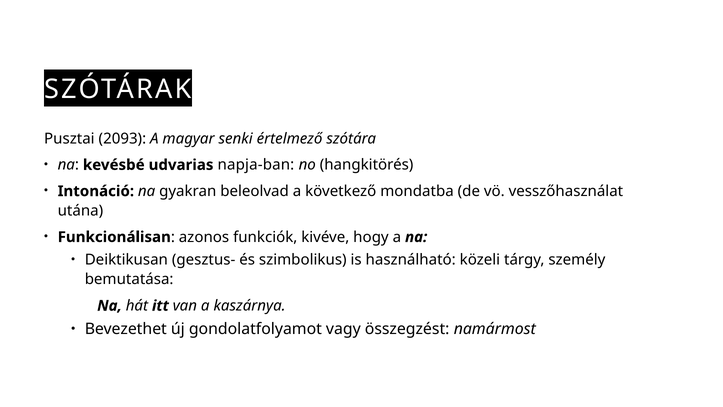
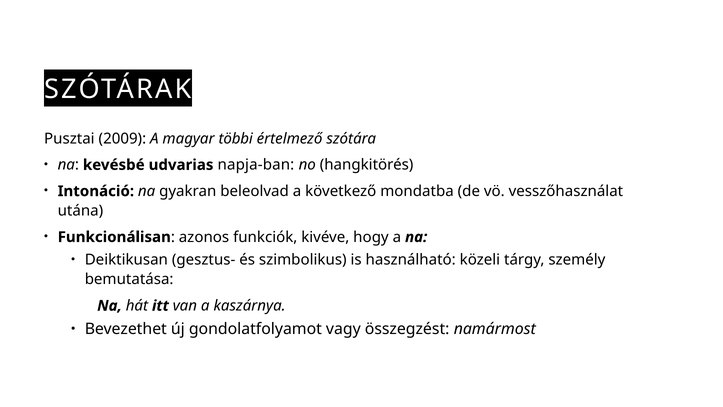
2093: 2093 -> 2009 (122, 139)
senki: senki -> többi (236, 139)
